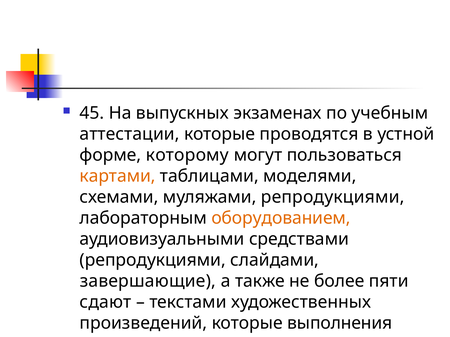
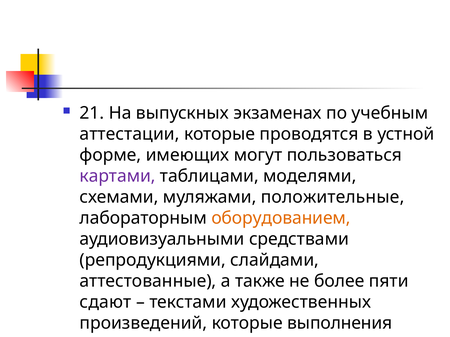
45: 45 -> 21 (92, 113)
которому: которому -> имеющих (187, 155)
картами colour: orange -> purple (118, 176)
муляжами репродукциями: репродукциями -> положительные (333, 197)
завершающие: завершающие -> аттестованные (148, 281)
